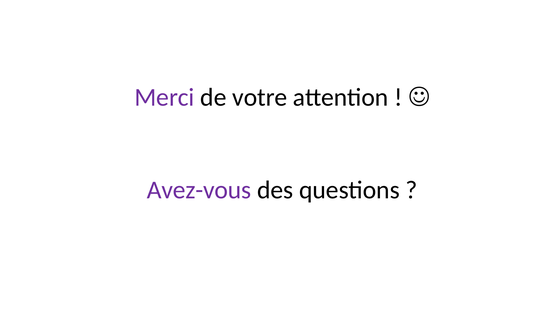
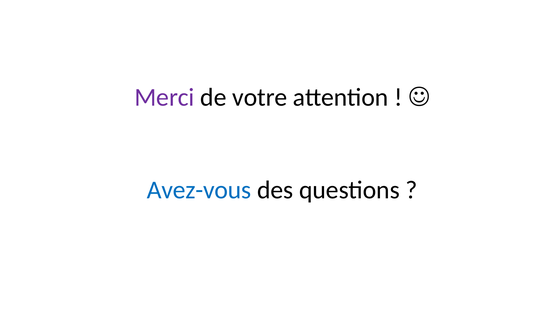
Avez-vous colour: purple -> blue (199, 190)
